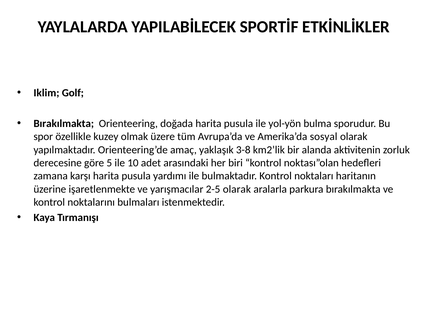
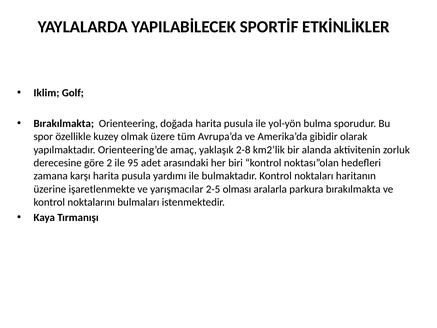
sosyal: sosyal -> gibidir (324, 137)
3-8: 3-8 -> 2-8 (243, 150)
5: 5 -> 2 (109, 163)
10: 10 -> 95 (133, 163)
2-5 olarak: olarak -> olması (237, 189)
